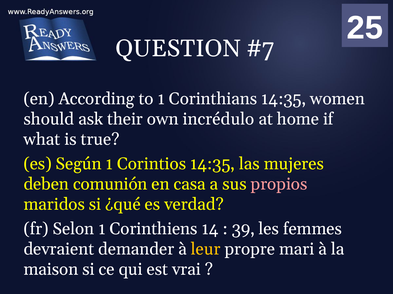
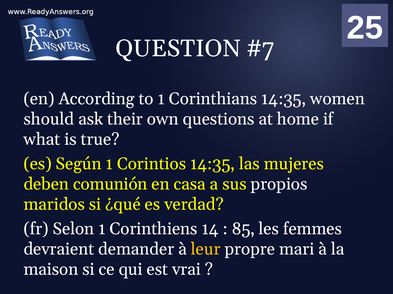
incrédulo: incrédulo -> questions (219, 119)
propios colour: pink -> white (279, 185)
39: 39 -> 85 (243, 229)
